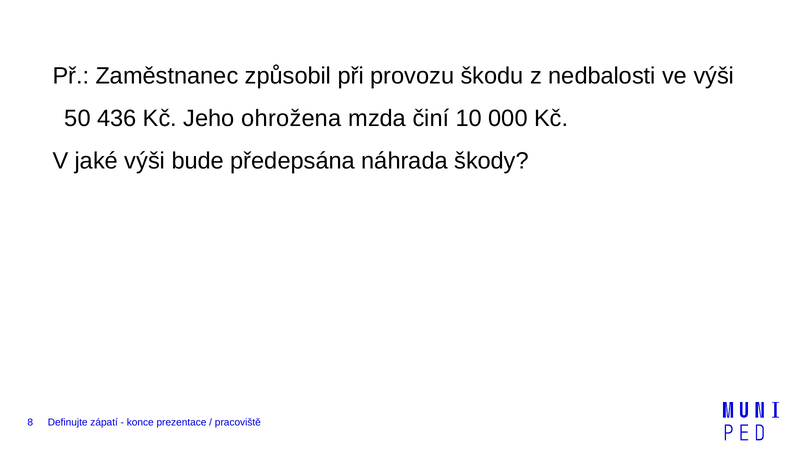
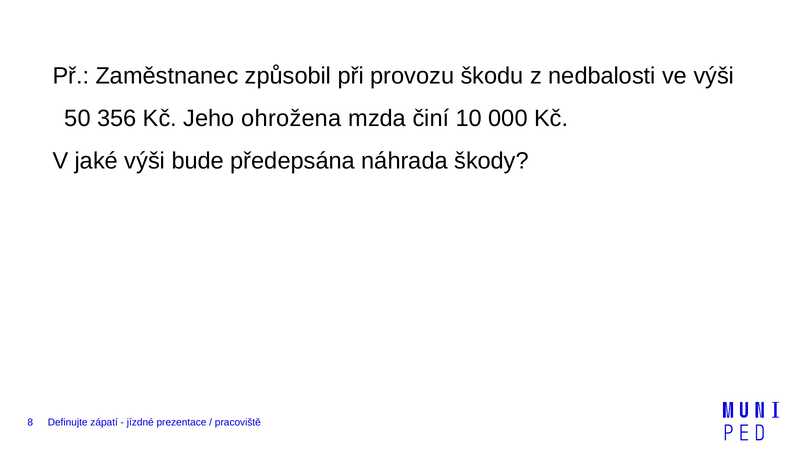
436: 436 -> 356 (117, 118)
konce: konce -> jízdné (140, 422)
